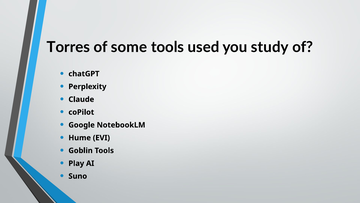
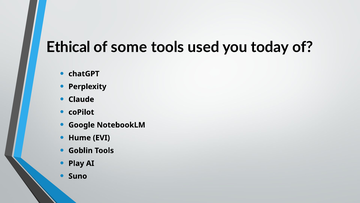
Torres: Torres -> Ethical (68, 47)
study: study -> today (270, 47)
